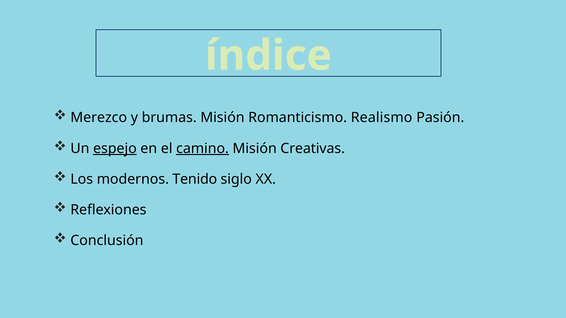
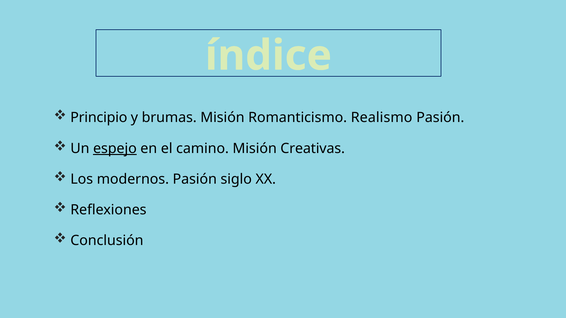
Merezco: Merezco -> Principio (99, 118)
camino underline: present -> none (202, 149)
modernos Tenido: Tenido -> Pasión (195, 179)
